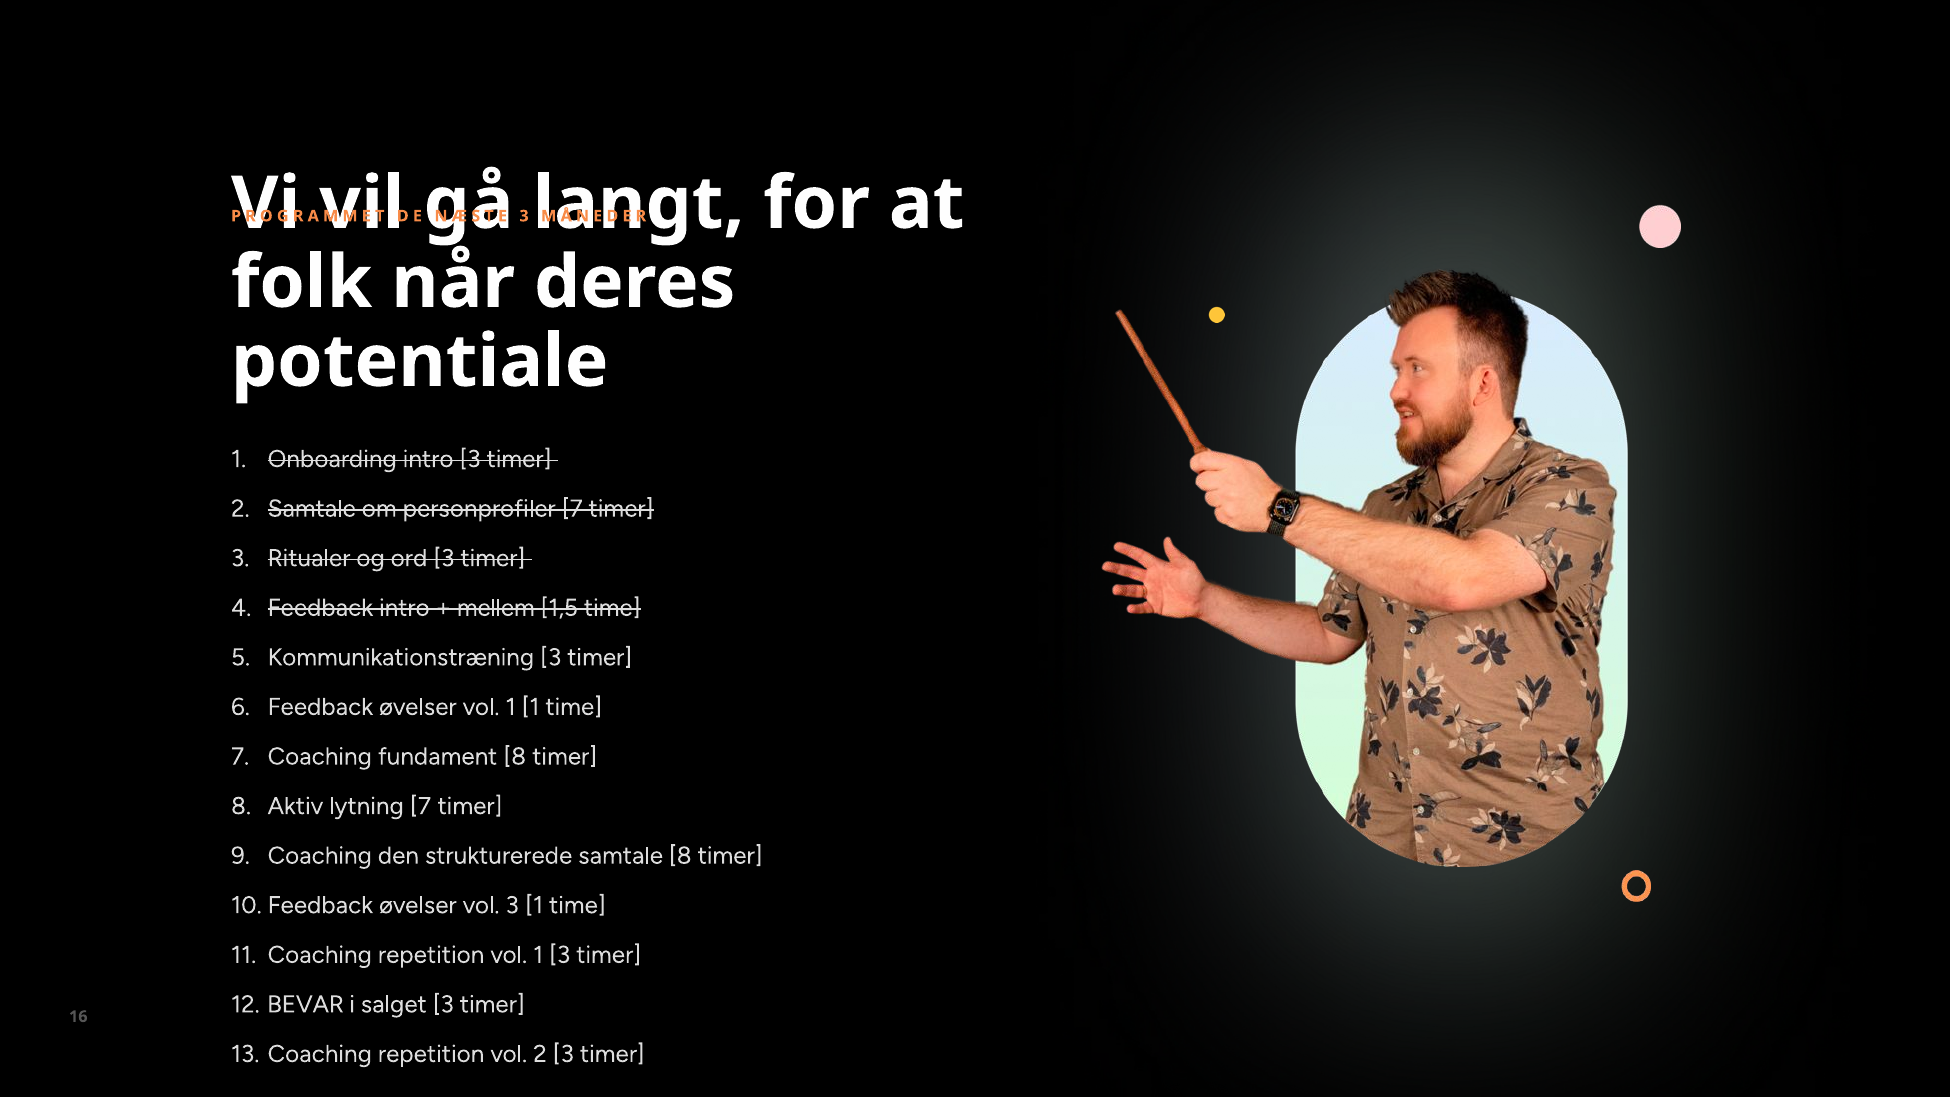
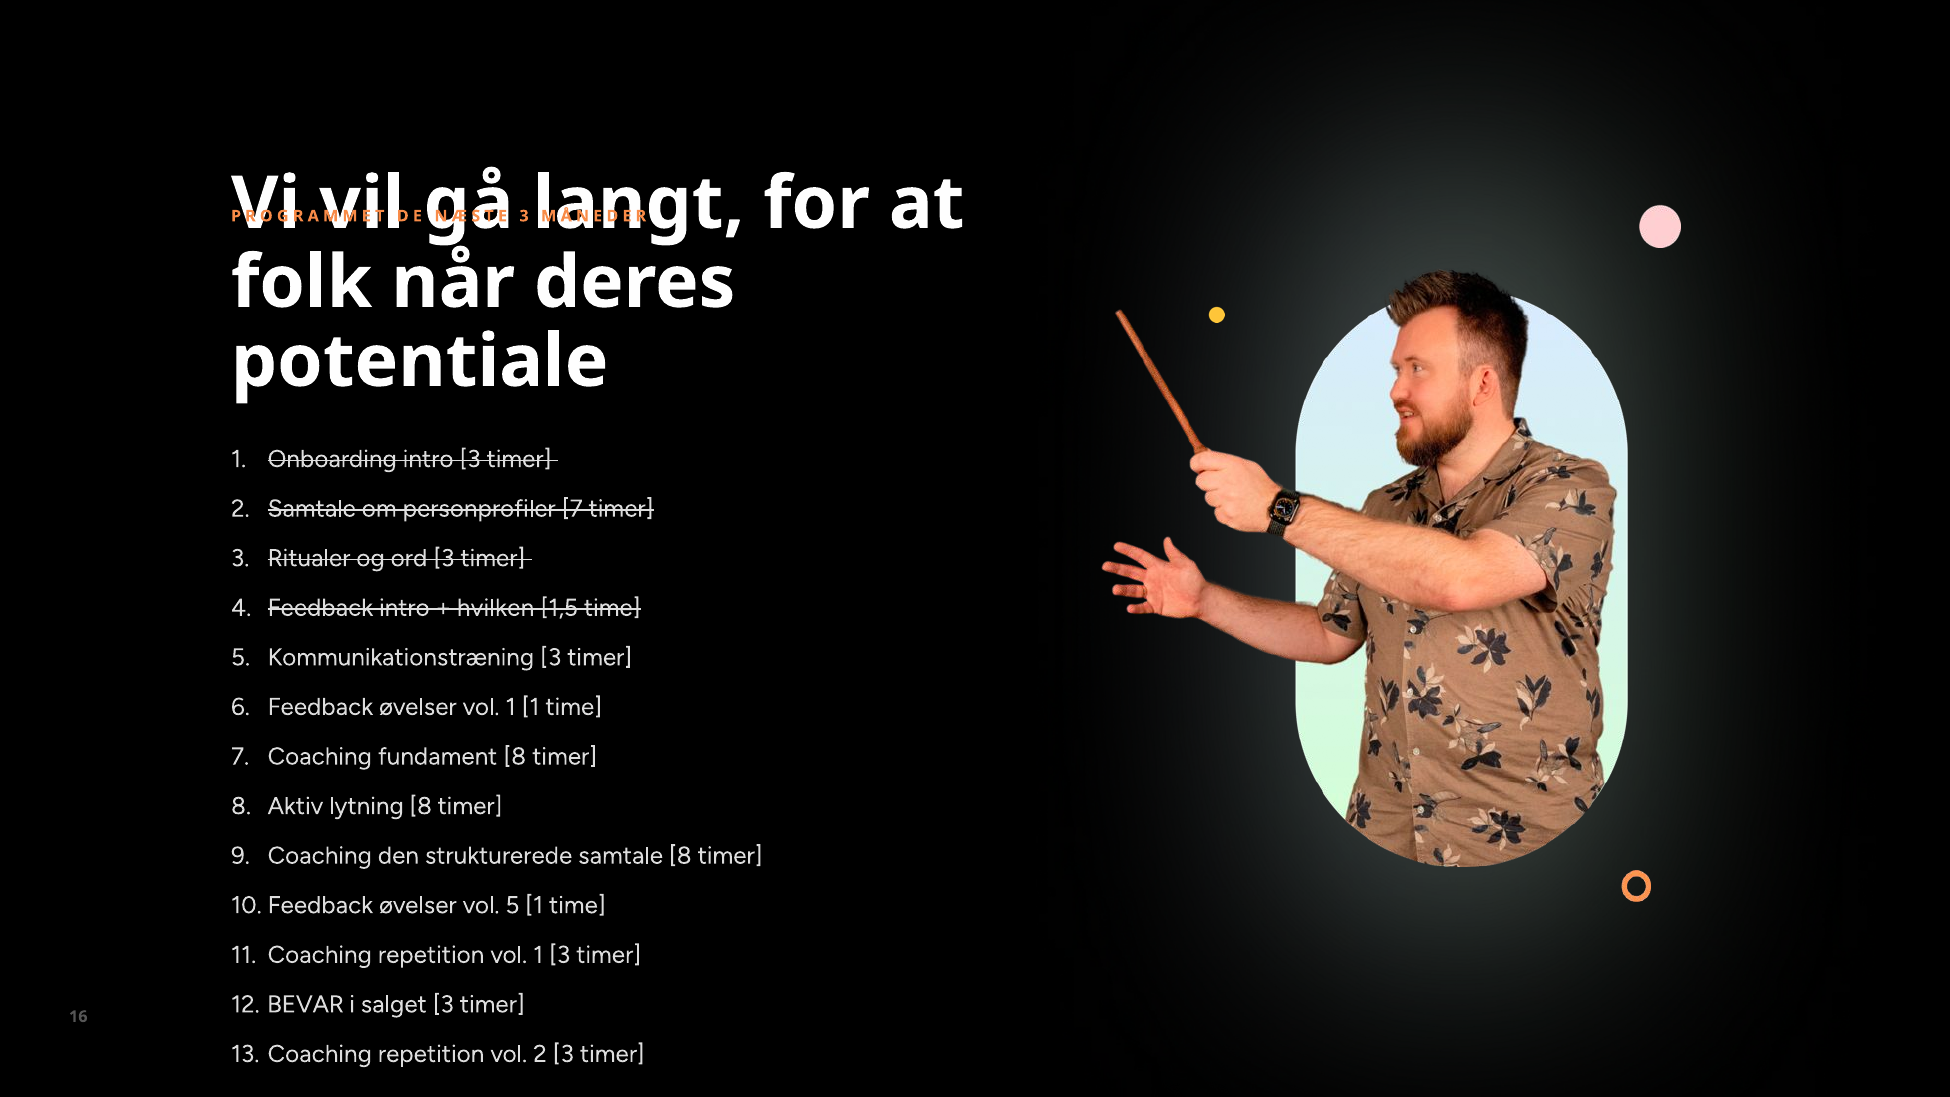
mellem: mellem -> hvilken (496, 608)
lytning 7: 7 -> 8 (421, 806)
vol 3: 3 -> 5 (512, 905)
